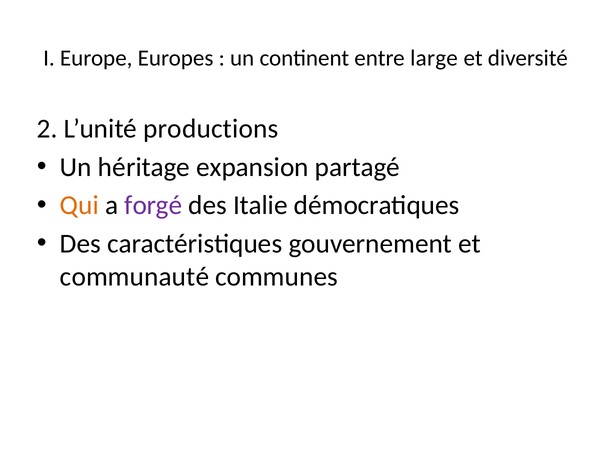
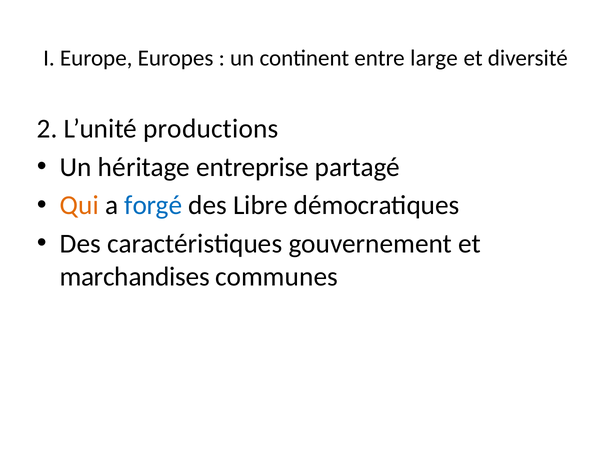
expansion: expansion -> entreprise (253, 167)
forgé colour: purple -> blue (153, 206)
Italie: Italie -> Libre (260, 206)
communauté: communauté -> marchandises (135, 277)
